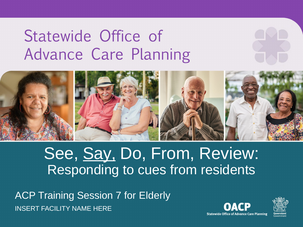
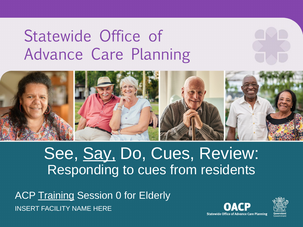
Do From: From -> Cues (173, 154)
Training underline: none -> present (56, 196)
7: 7 -> 0 (119, 196)
